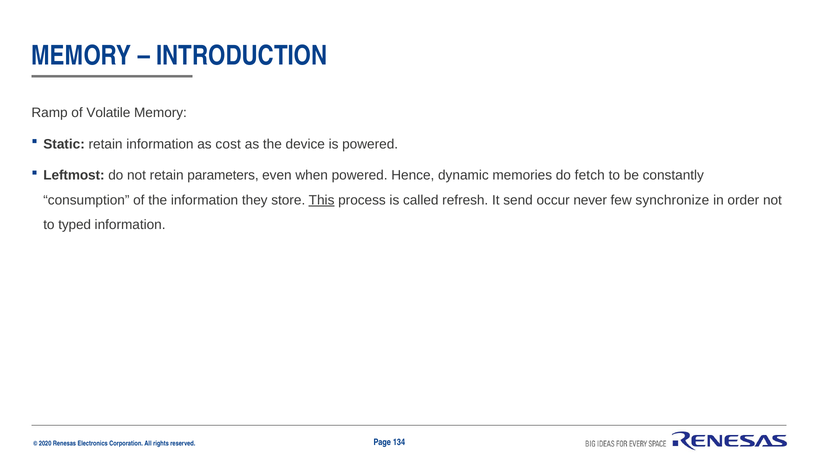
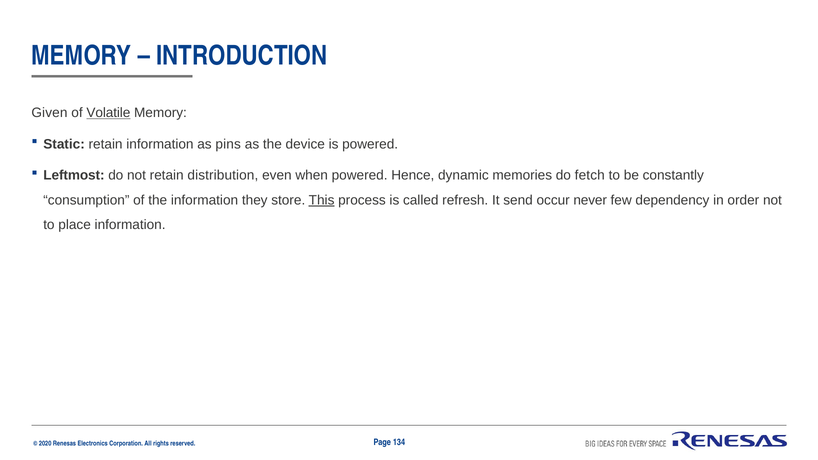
Ramp: Ramp -> Given (49, 113)
Volatile underline: none -> present (108, 113)
cost: cost -> pins (228, 144)
parameters: parameters -> distribution (223, 176)
synchronize: synchronize -> dependency (672, 200)
typed: typed -> place (75, 225)
